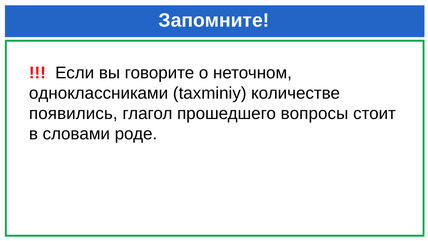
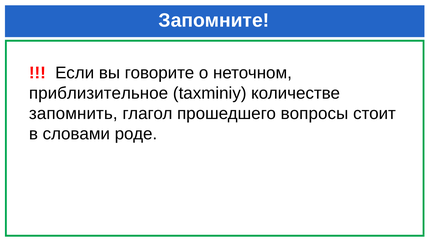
одноклассниками: одноклассниками -> приблизительное (99, 93)
появились: появились -> запомнить (73, 114)
